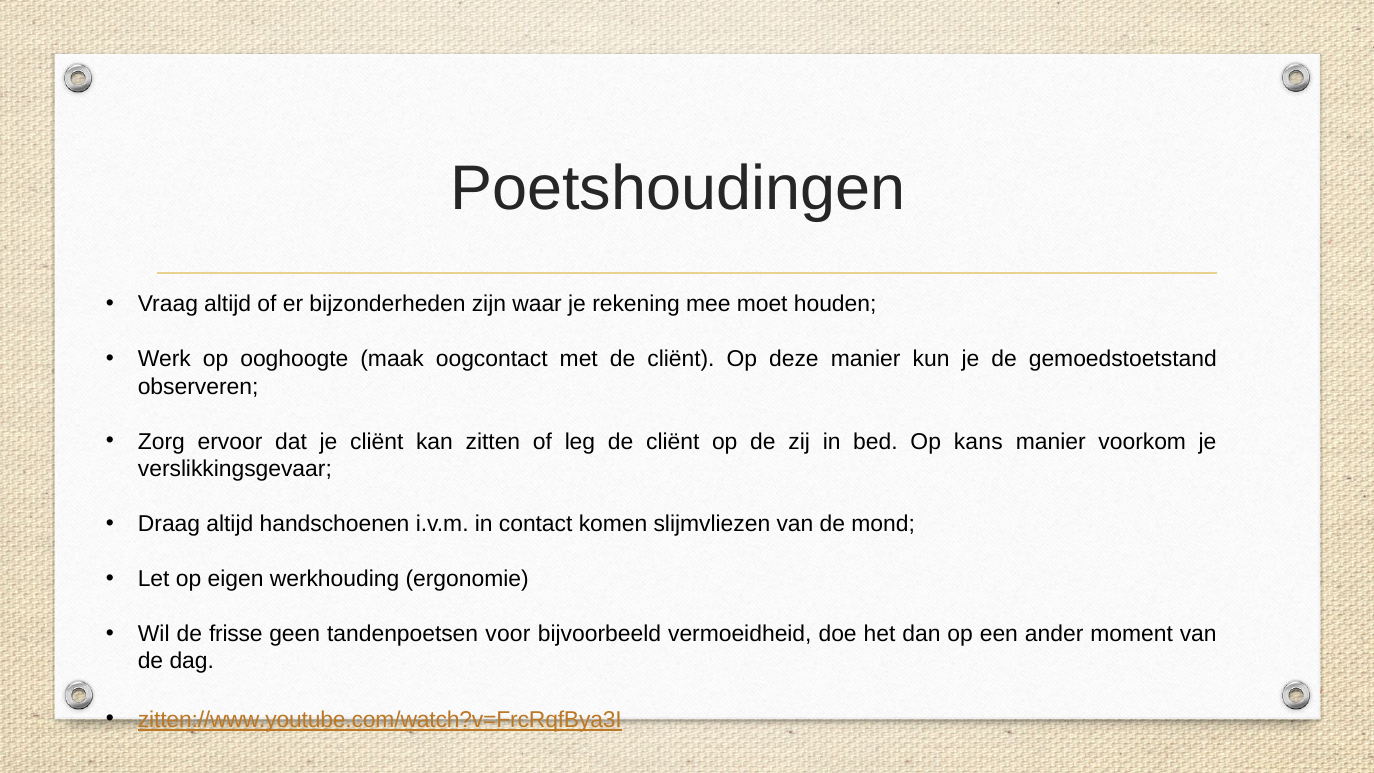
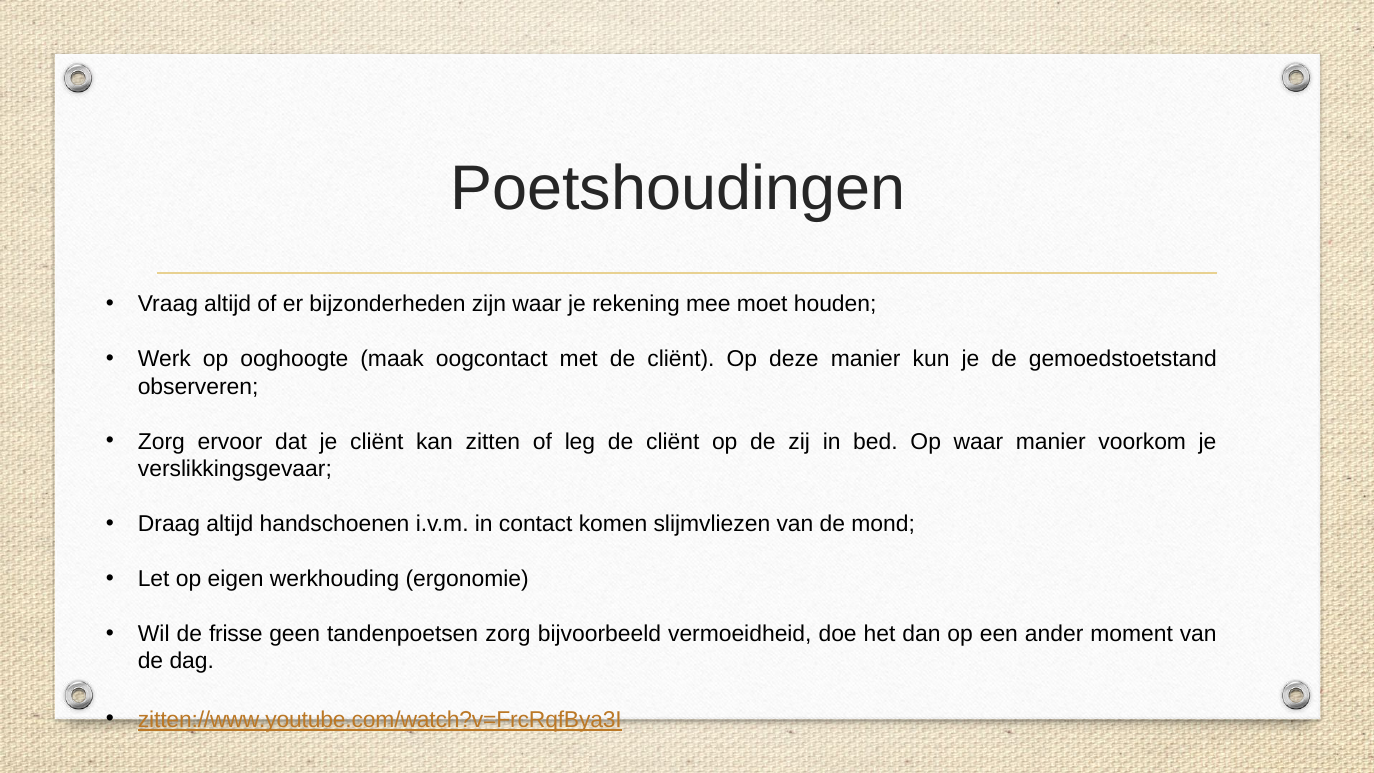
Op kans: kans -> waar (978, 442)
tandenpoetsen voor: voor -> zorg (508, 634)
